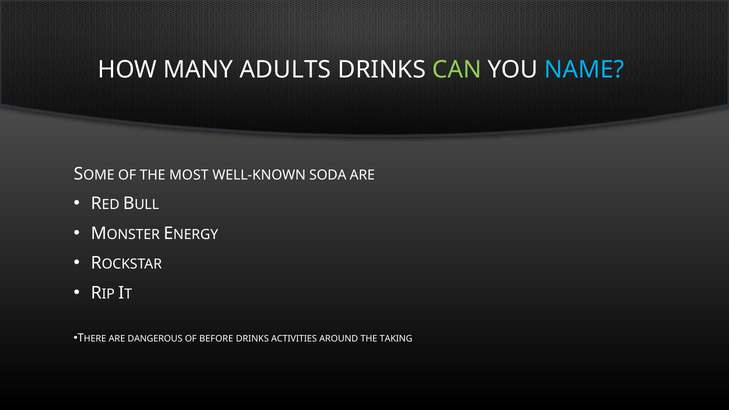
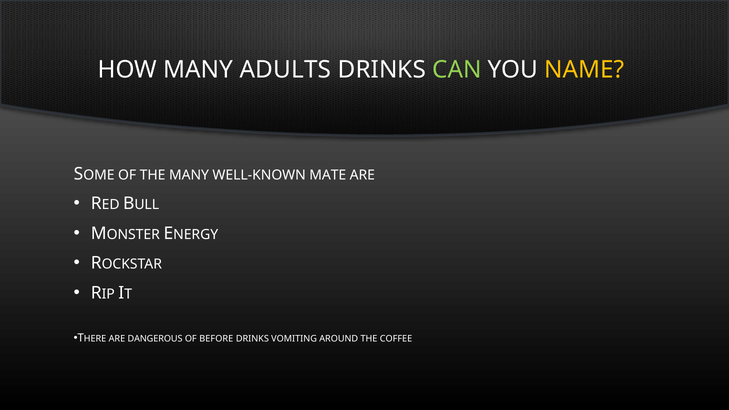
NAME colour: light blue -> yellow (584, 70)
THE MOST: MOST -> MANY (189, 175)
SODA: SODA -> MATE (328, 175)
ACTIVITIES: ACTIVITIES -> VOMITING (294, 339)
TAKING: TAKING -> COFFEE (396, 339)
